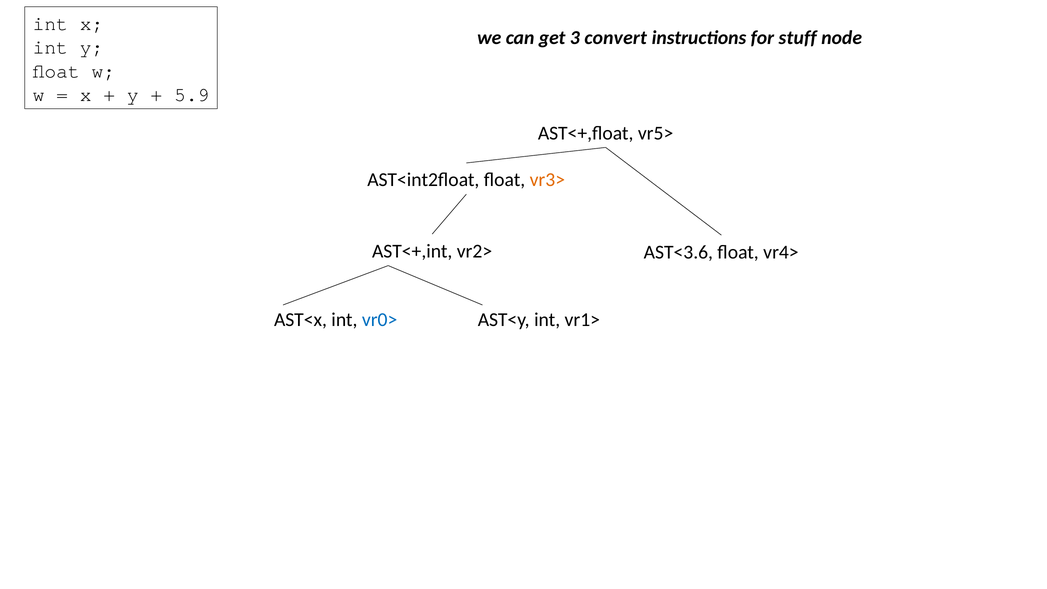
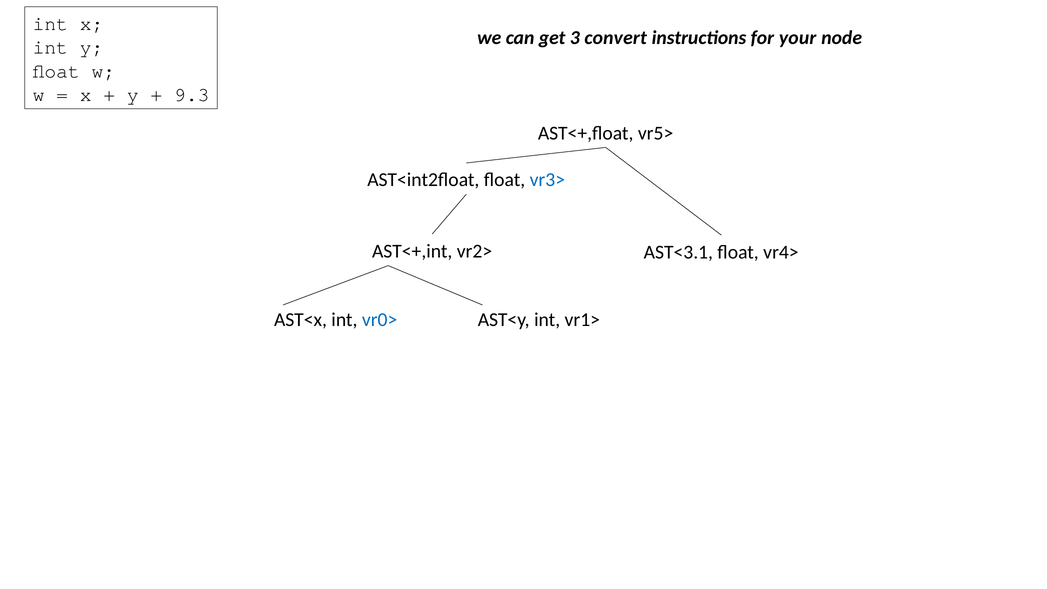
stuff: stuff -> your (798, 38)
5.9: 5.9 -> 9.3 (192, 95)
vr3> colour: orange -> blue (547, 180)
AST<3.6: AST<3.6 -> AST<3.1 (678, 252)
